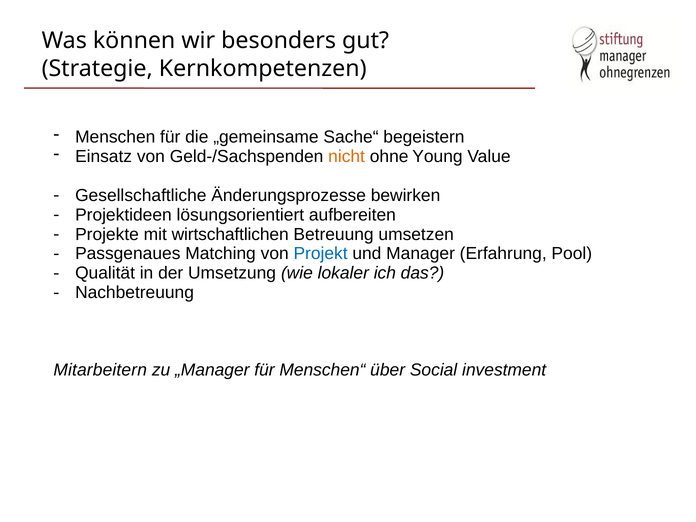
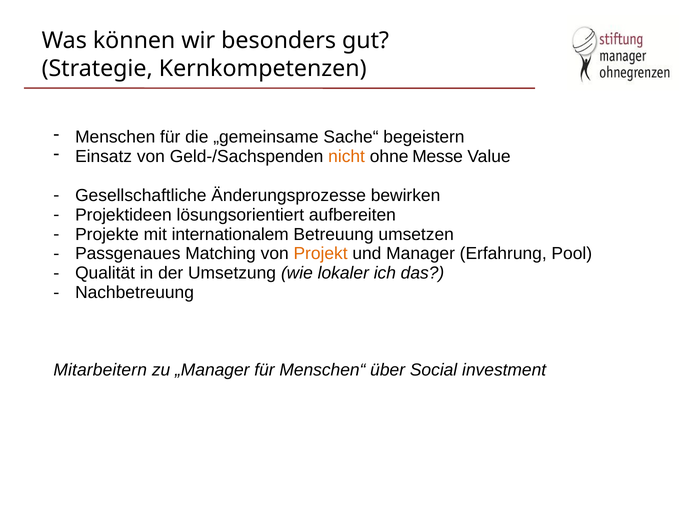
Young: Young -> Messe (438, 157)
wirtschaftlichen: wirtschaftlichen -> internationalem (230, 234)
Projekt colour: blue -> orange (321, 254)
